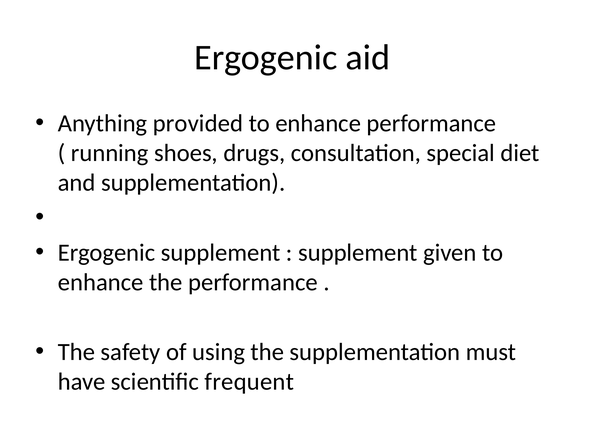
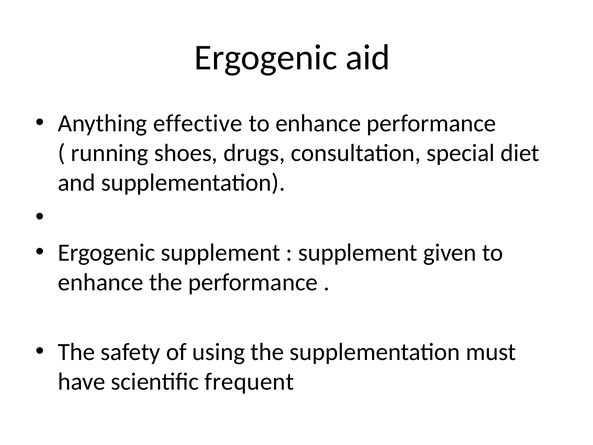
provided: provided -> effective (198, 123)
